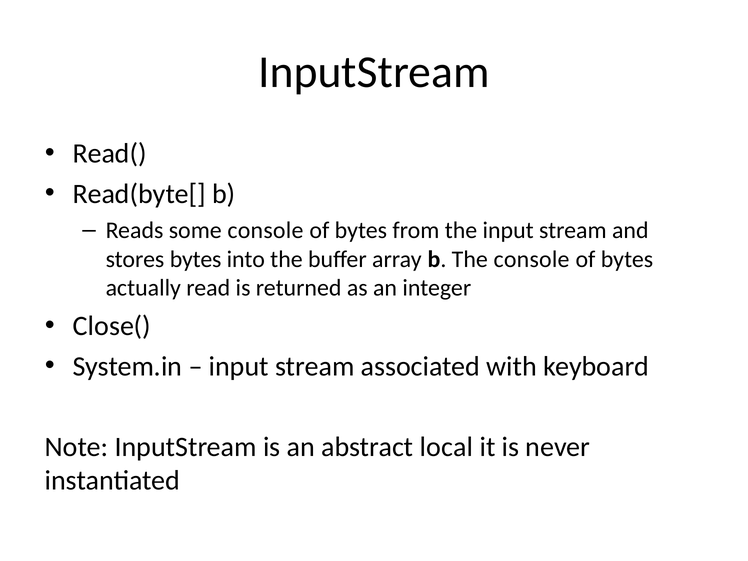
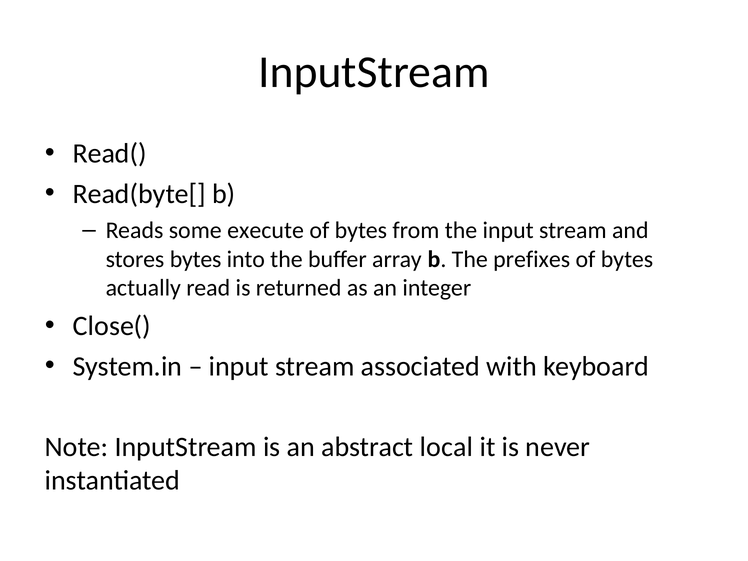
some console: console -> execute (266, 231)
The console: console -> prefixes (532, 259)
